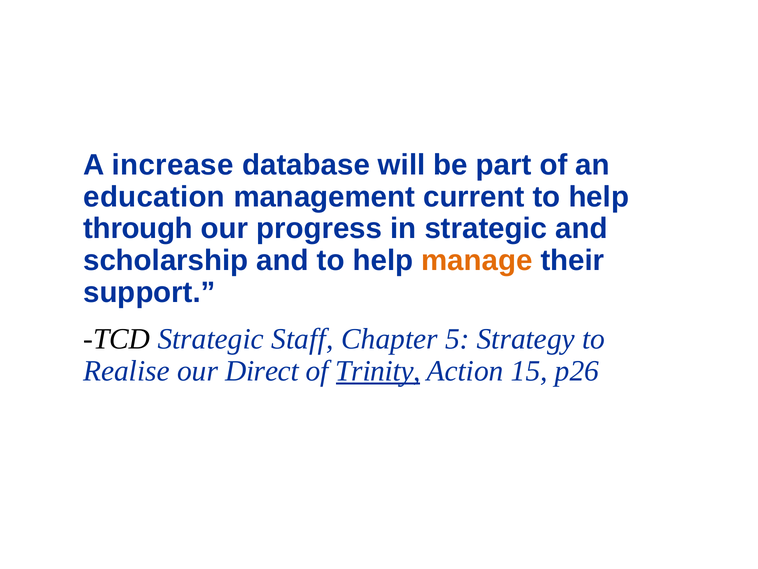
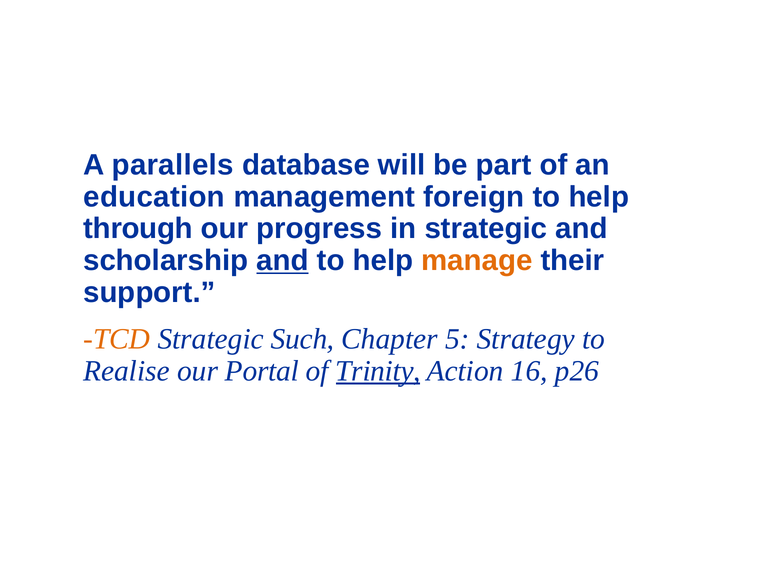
increase: increase -> parallels (173, 165)
current: current -> foreign (474, 197)
and underline: none -> present (283, 260)
TCD colour: black -> orange (117, 339)
Staff: Staff -> Such (303, 339)
Direct: Direct -> Portal (262, 371)
15: 15 -> 16 (529, 371)
